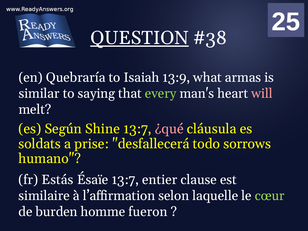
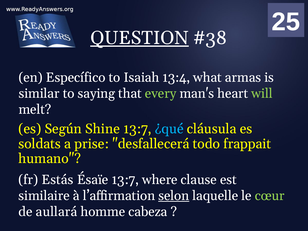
Quebraría: Quebraría -> Específico (76, 78)
13:9: 13:9 -> 13:4 (176, 78)
will colour: pink -> light green (262, 94)
¿qué colour: pink -> light blue (169, 129)
sorrows: sorrows -> frappait (247, 144)
entier: entier -> where (160, 180)
selon underline: none -> present (174, 196)
burden: burden -> aullará (56, 212)
fueron: fueron -> cabeza (148, 212)
